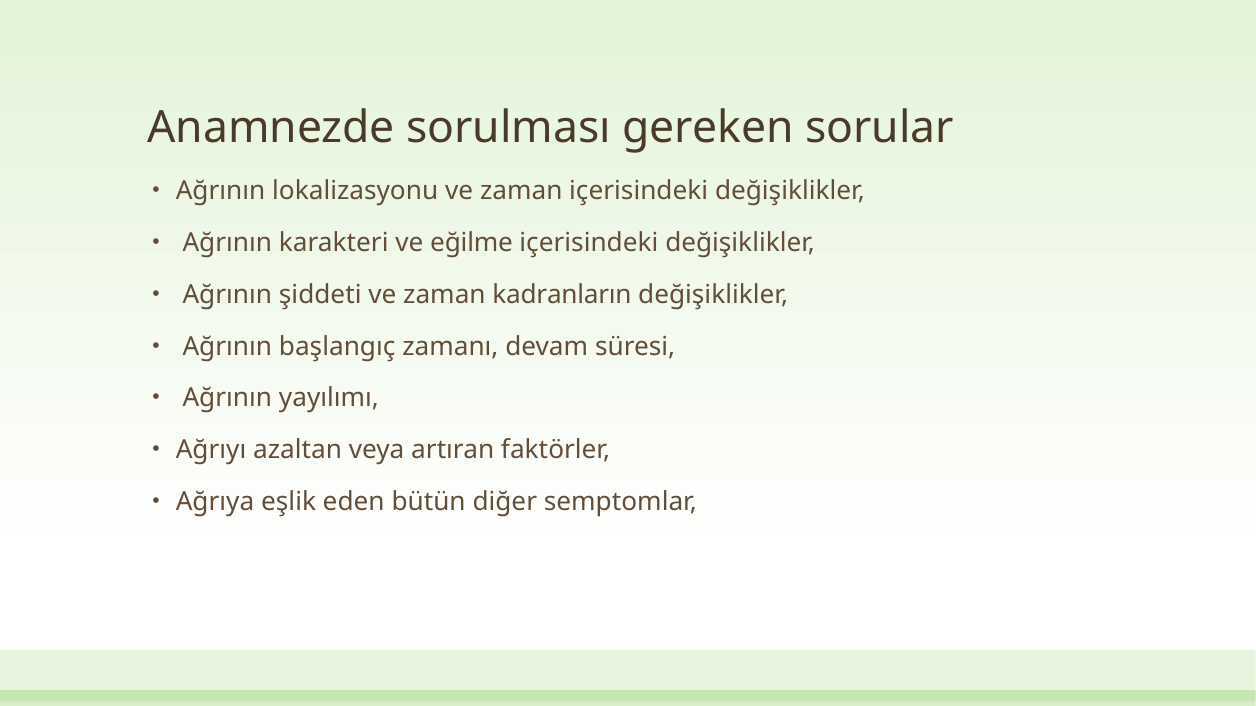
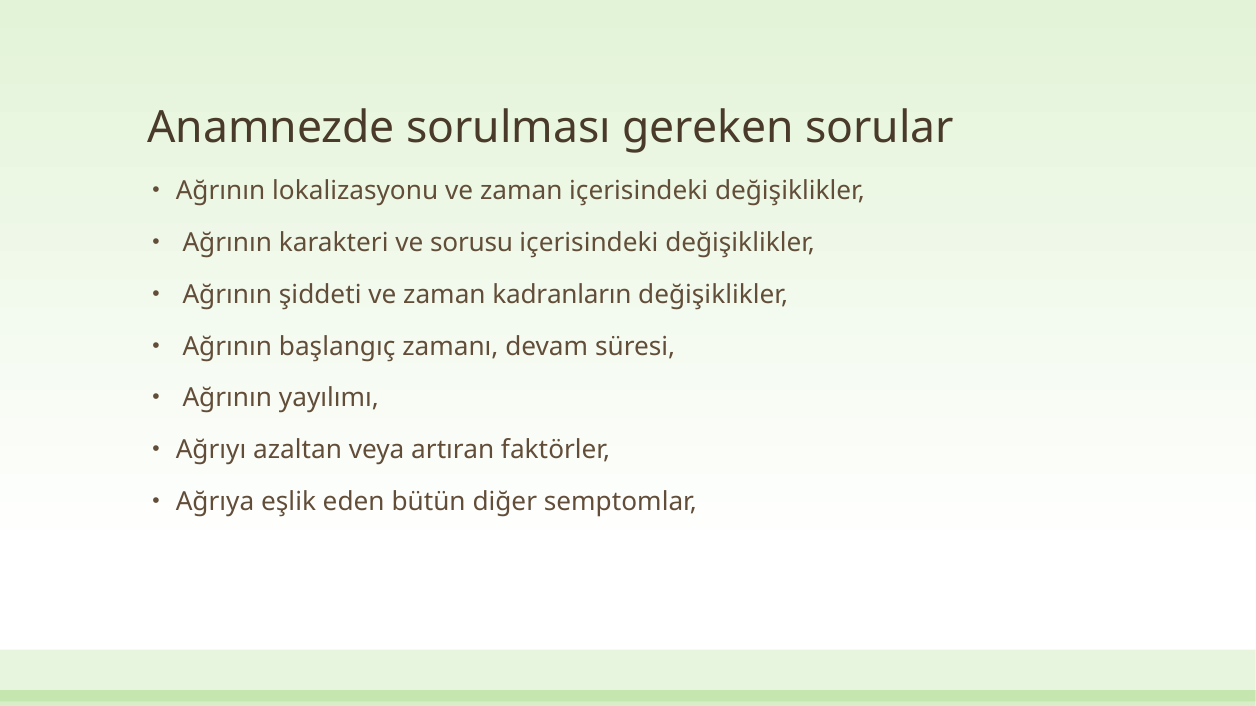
eğilme: eğilme -> sorusu (472, 243)
